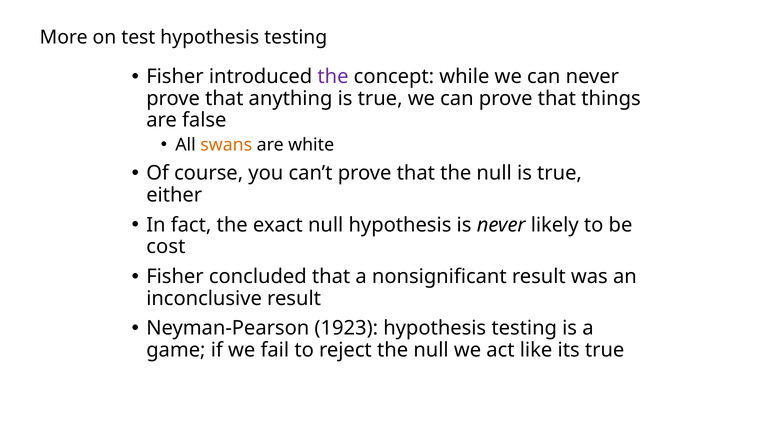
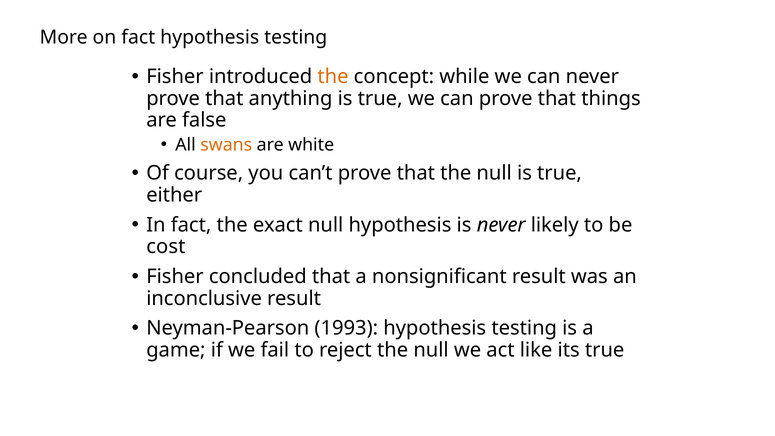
on test: test -> fact (138, 37)
the colour: purple -> orange (333, 77)
1923: 1923 -> 1993 (346, 328)
